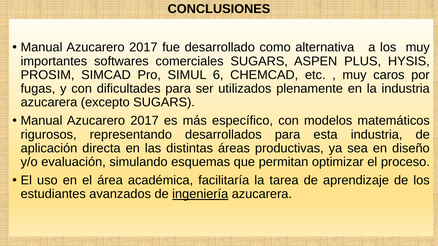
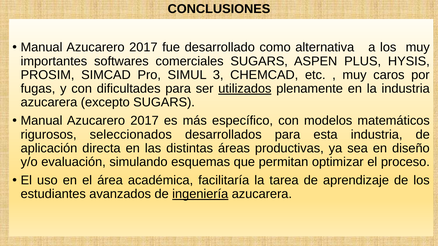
6: 6 -> 3 (218, 75)
utilizados underline: none -> present (245, 89)
representando: representando -> seleccionados (131, 135)
